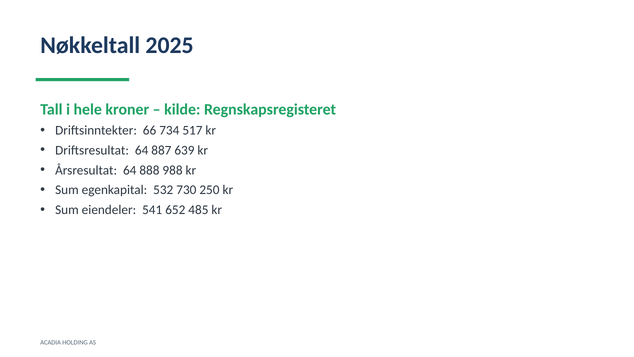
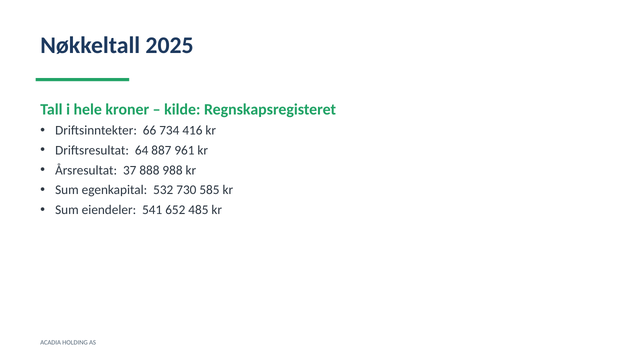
517: 517 -> 416 (192, 130)
639: 639 -> 961 (184, 150)
Årsresultat 64: 64 -> 37 (130, 170)
250: 250 -> 585 (209, 190)
